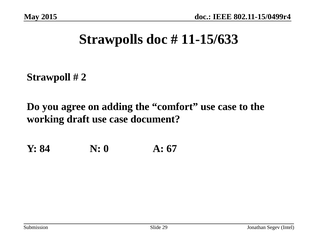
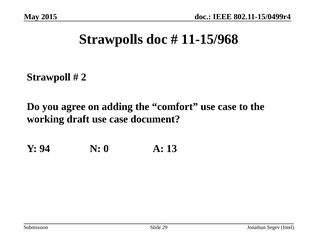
11-15/633: 11-15/633 -> 11-15/968 (210, 39)
84: 84 -> 94 (45, 148)
67: 67 -> 13 (172, 148)
